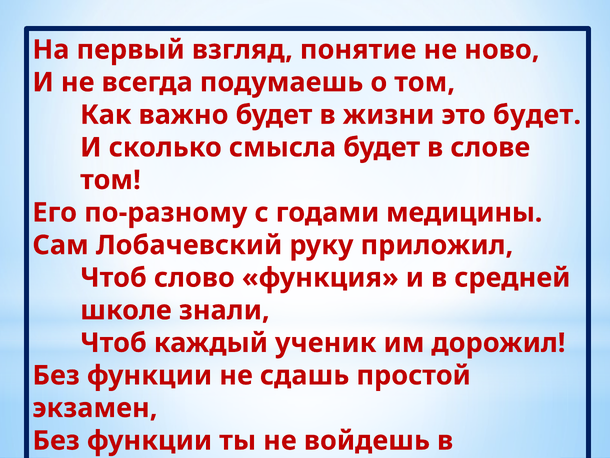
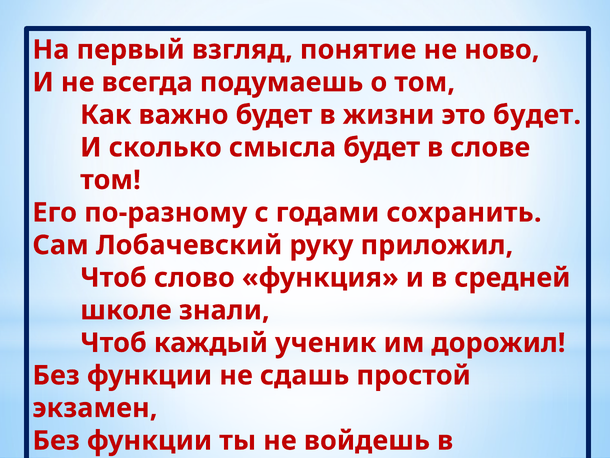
медицины: медицины -> сохранить (464, 212)
